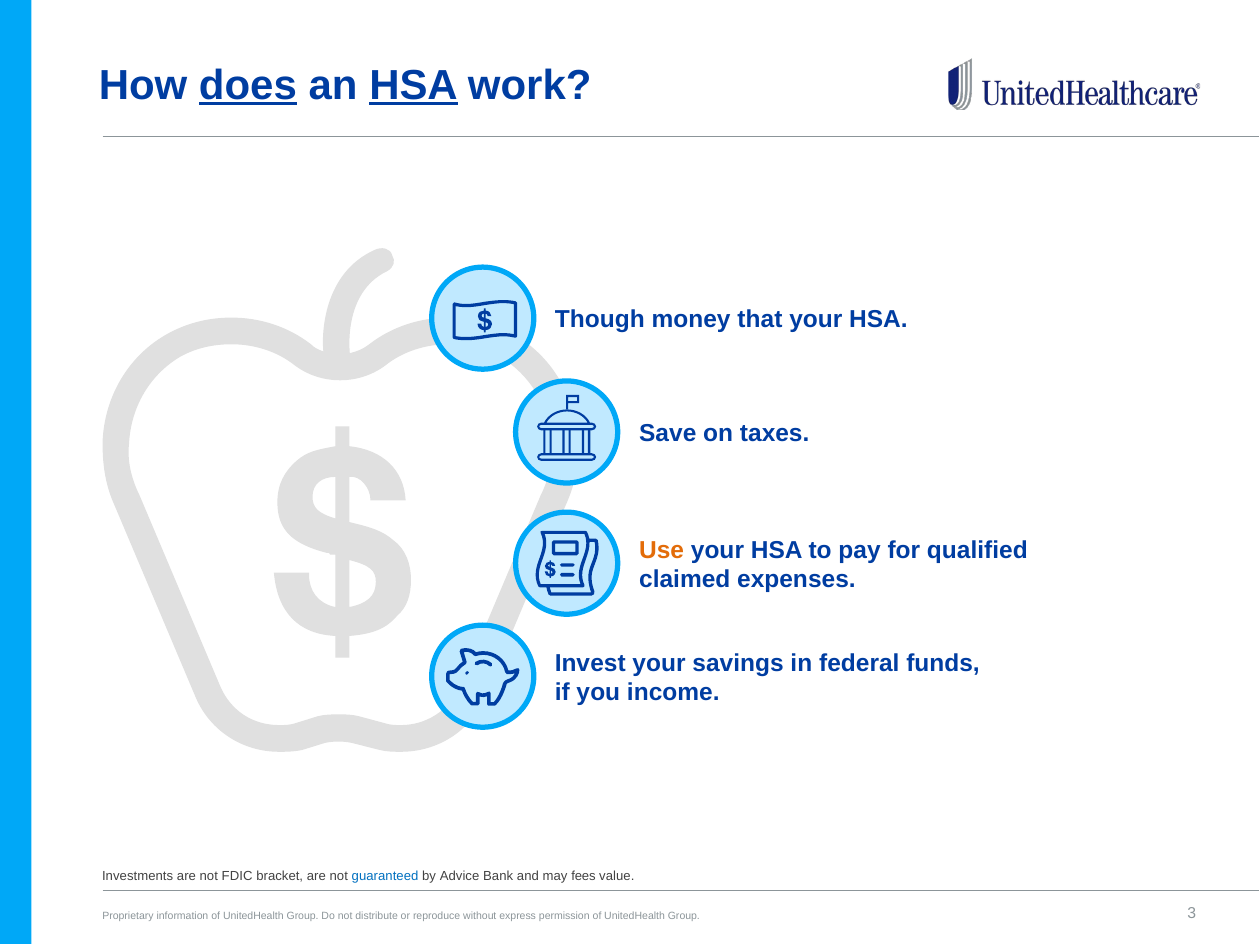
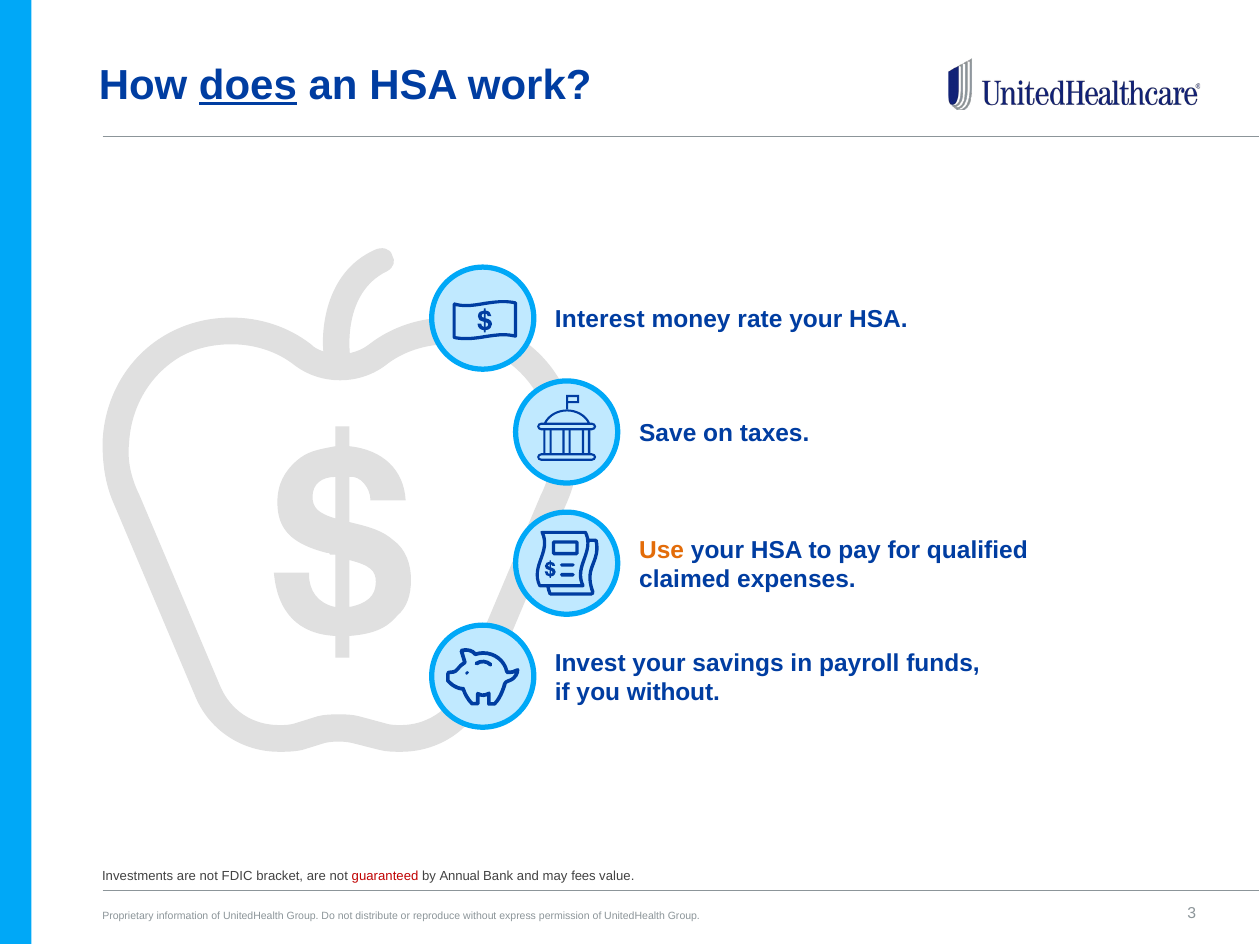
HSA underline: present -> none (413, 86)
Though: Though -> Interest (600, 320)
that: that -> rate (760, 320)
federal: federal -> payroll (859, 663)
you income: income -> without (673, 693)
guaranteed colour: blue -> red (385, 876)
Advice: Advice -> Annual (460, 876)
